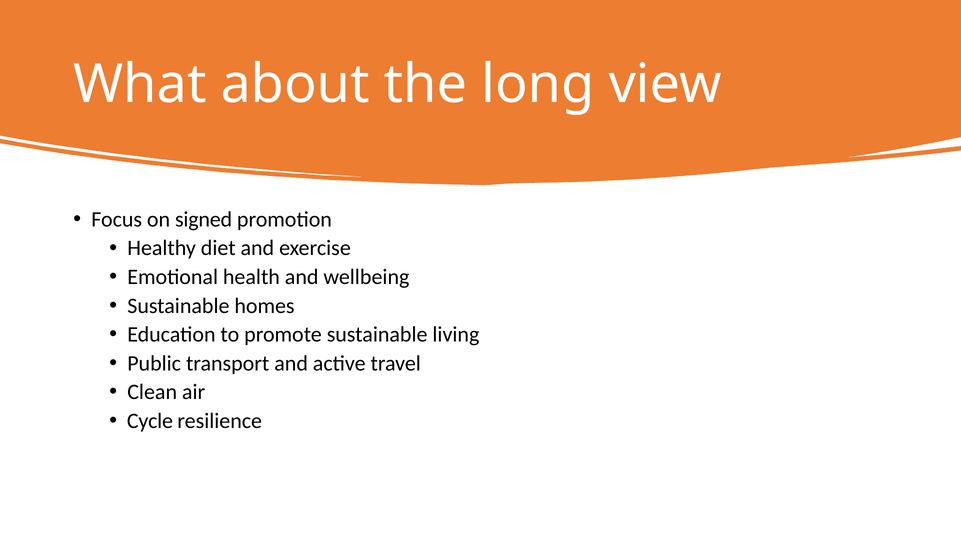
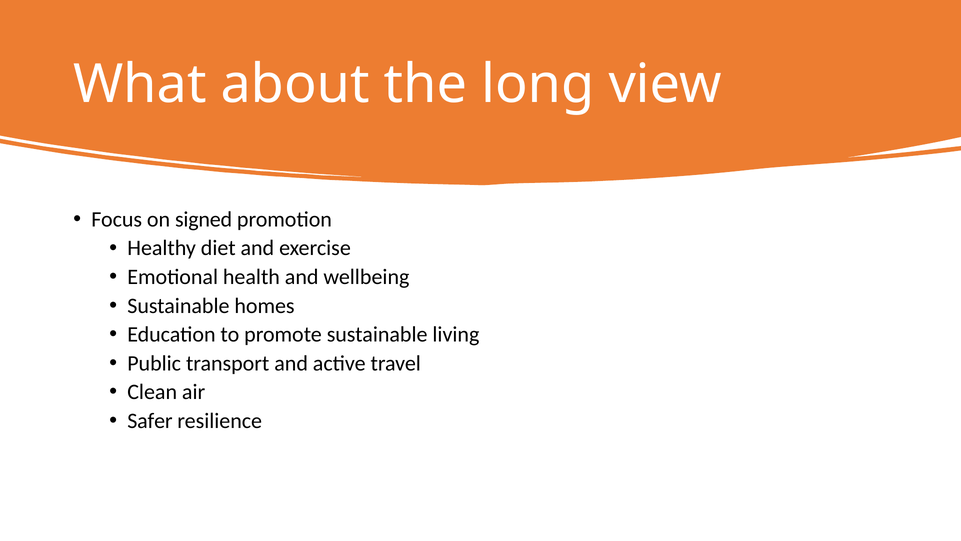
Cycle: Cycle -> Safer (150, 420)
